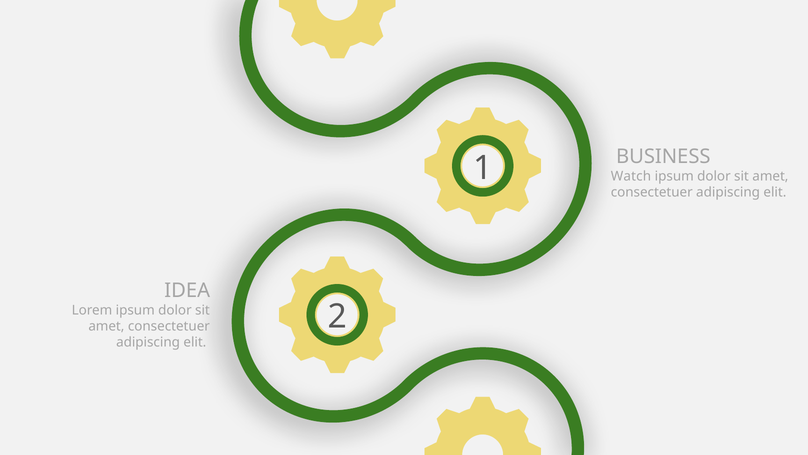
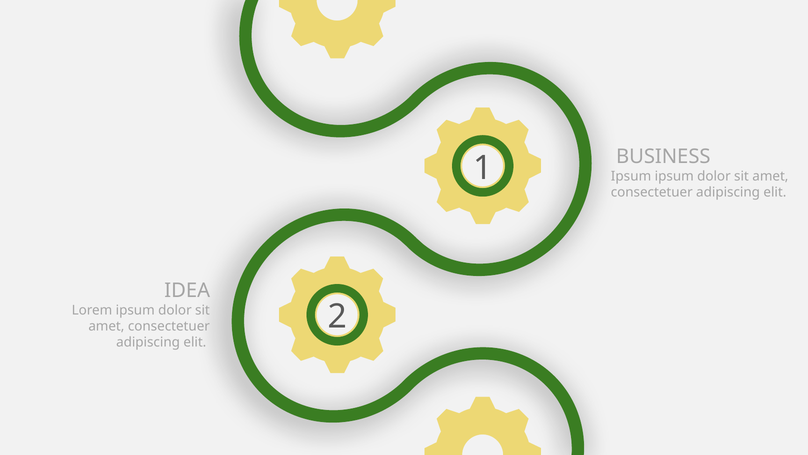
Watch: Watch -> Ipsum (631, 176)
